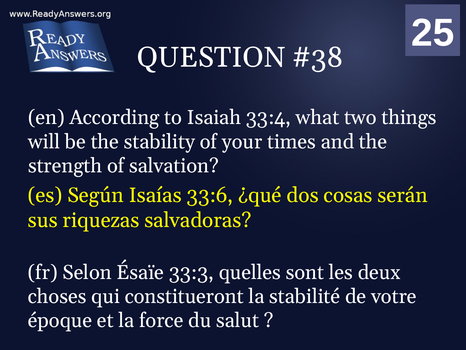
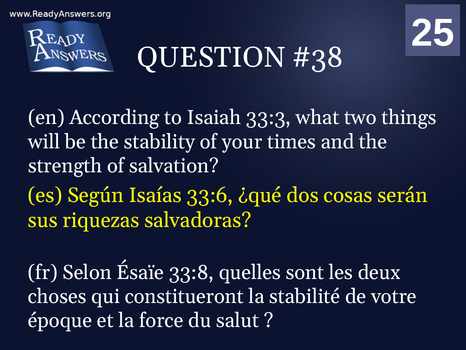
33:4: 33:4 -> 33:3 (268, 117)
33:3: 33:3 -> 33:8 (191, 272)
